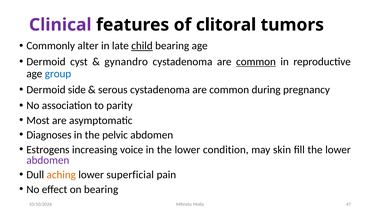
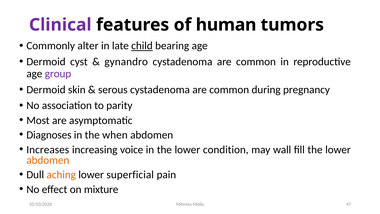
clitoral: clitoral -> human (226, 25)
common underline: present -> none (256, 62)
group colour: blue -> purple (58, 74)
side: side -> skin (77, 90)
pelvic: pelvic -> when (115, 135)
Estrogens: Estrogens -> Increases (48, 149)
skin: skin -> wall (282, 149)
abdomen colour: purple -> orange (48, 160)
on bearing: bearing -> mixture (101, 189)
